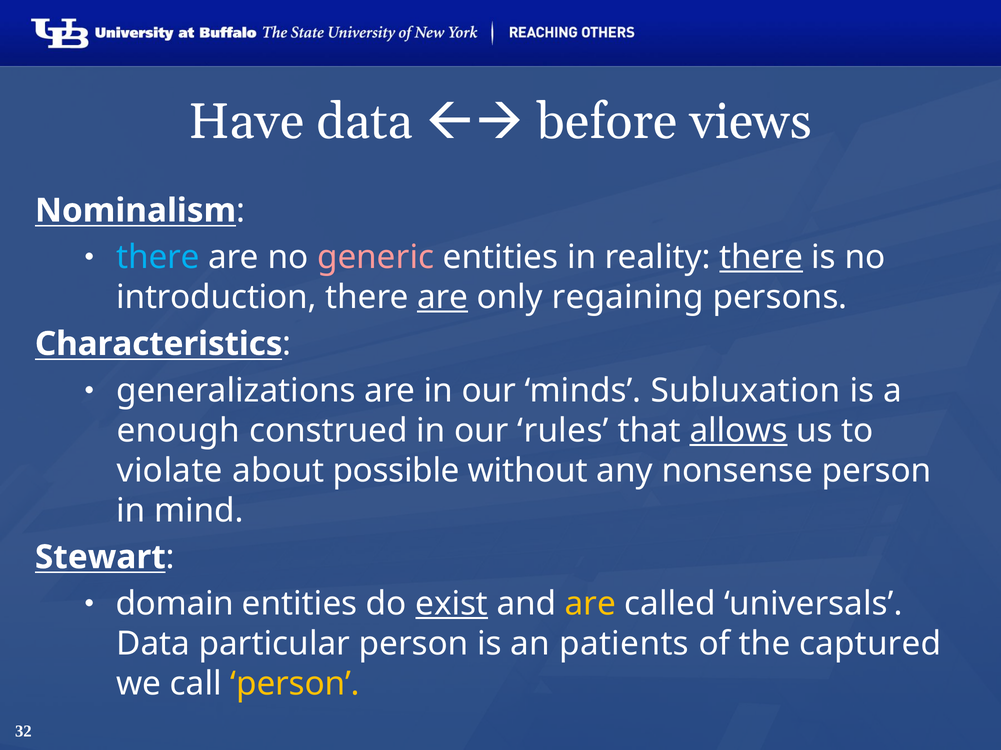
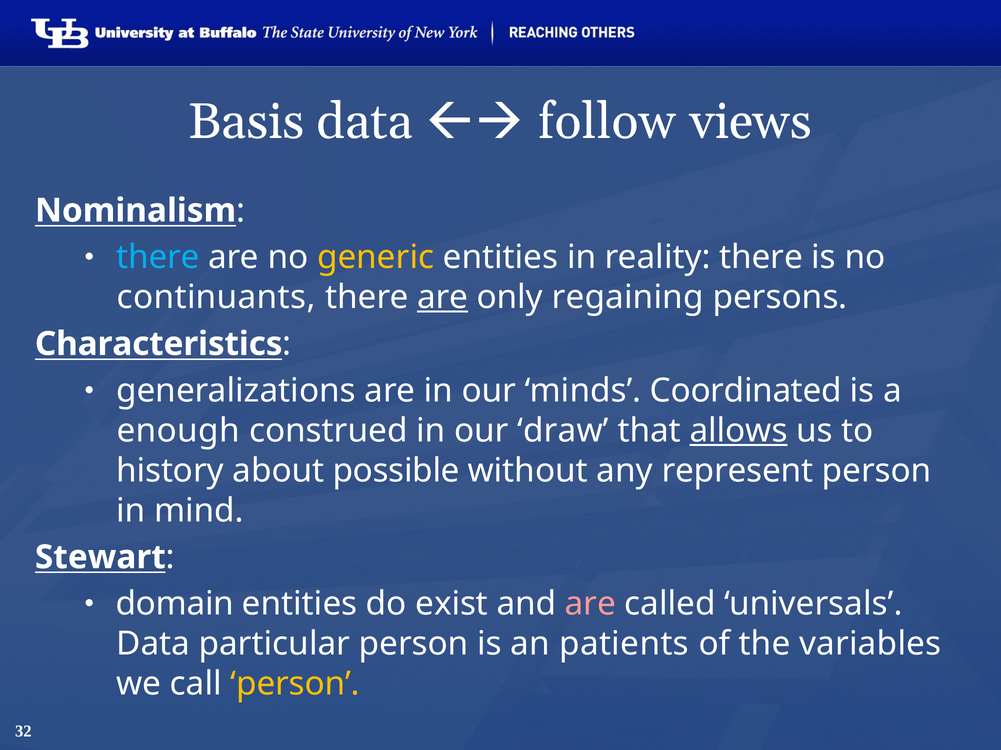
Have: Have -> Basis (247, 122)
before: before -> follow (607, 122)
generic colour: pink -> yellow (376, 258)
there underline: present -> none (761, 258)
introduction: introduction -> continuants (216, 298)
Subluxation: Subluxation -> Coordinated (746, 391)
rules: rules -> draw (563, 431)
violate: violate -> history (170, 471)
nonsense: nonsense -> represent (737, 471)
exist underline: present -> none (452, 604)
are colour: yellow -> pink (590, 604)
captured: captured -> variables (870, 645)
